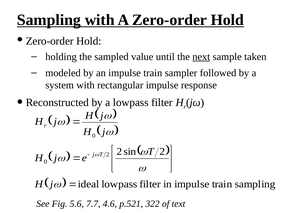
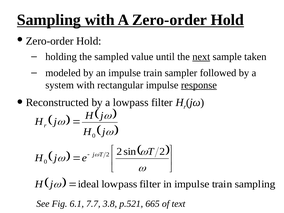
response underline: none -> present (199, 85)
5.6: 5.6 -> 6.1 (77, 204)
4.6: 4.6 -> 3.8 (110, 204)
322: 322 -> 665 (153, 204)
